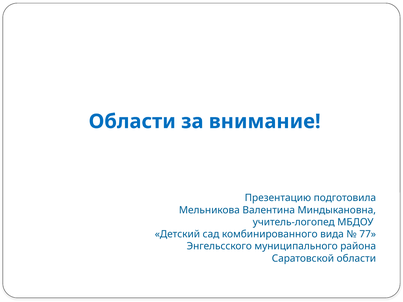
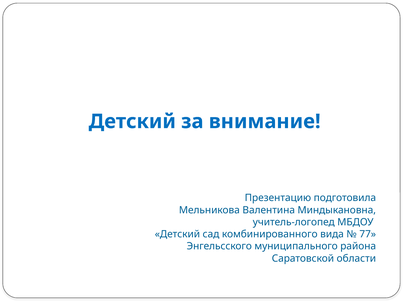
Области: Области -> Детский (132, 122)
